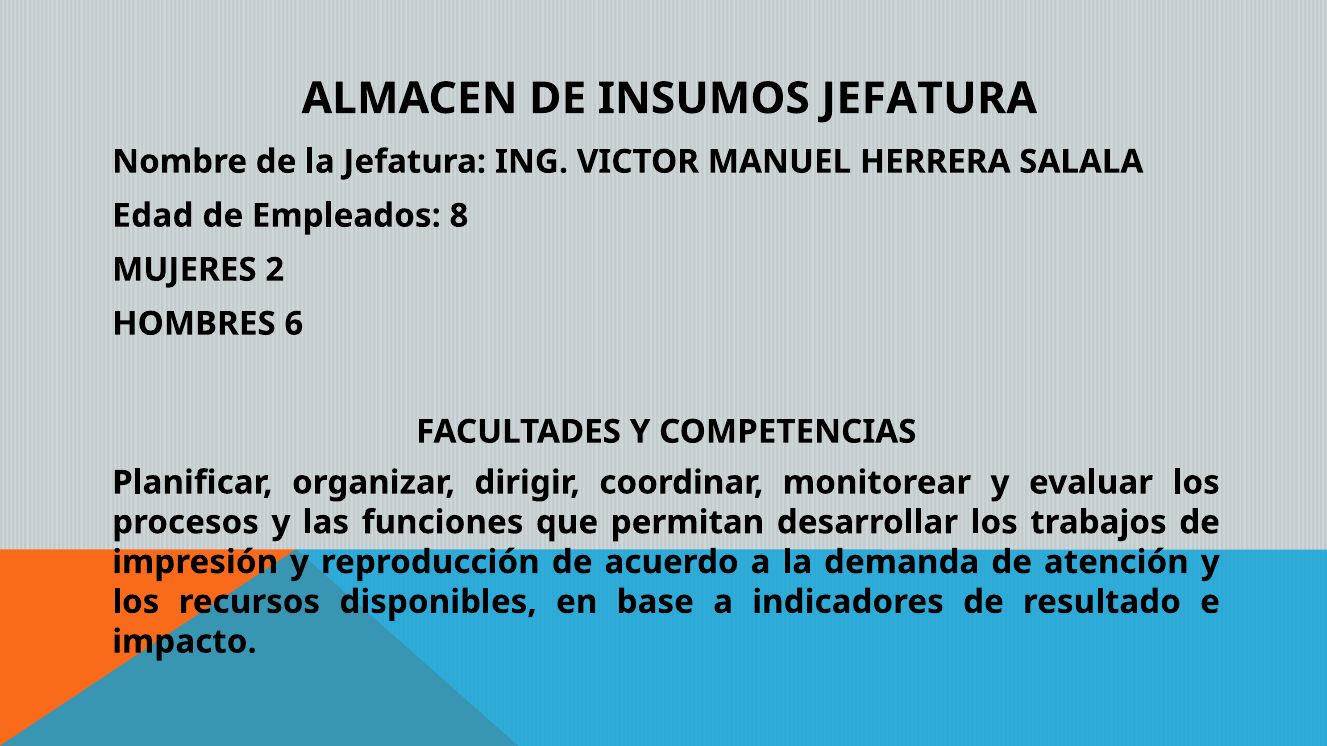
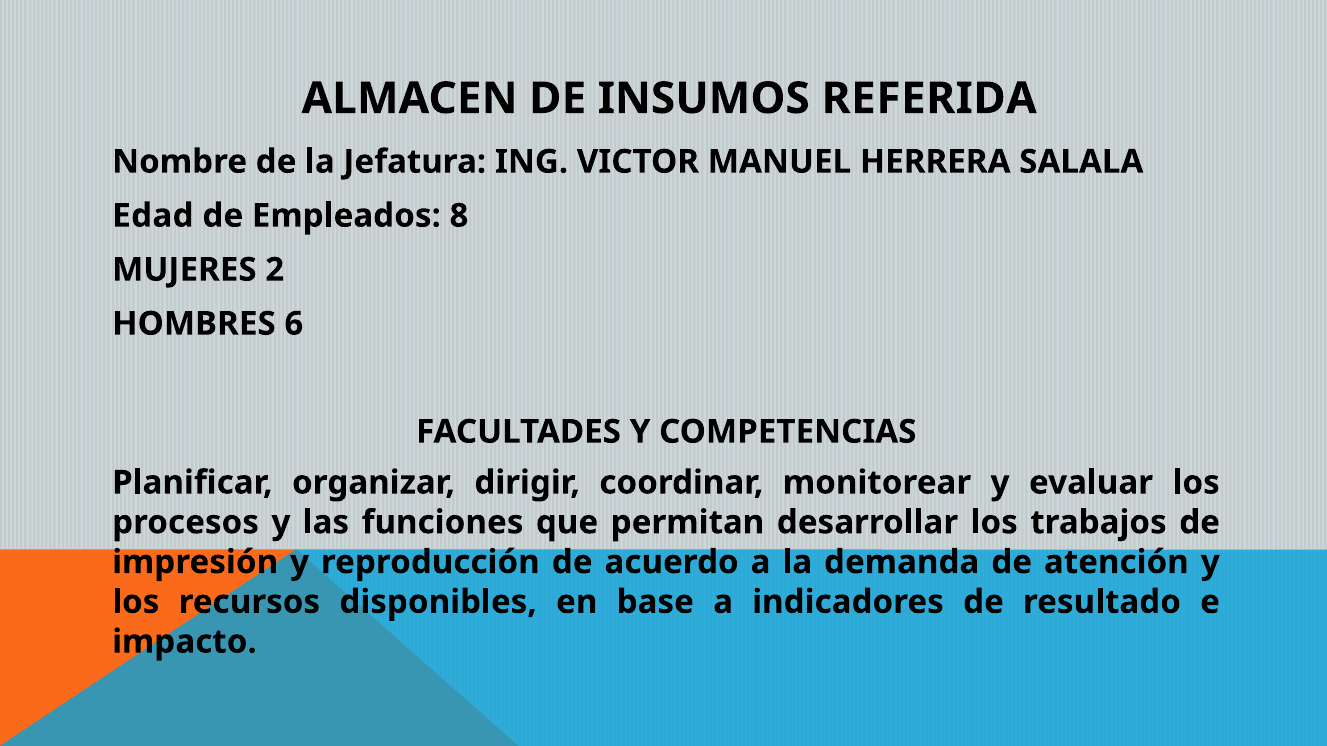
INSUMOS JEFATURA: JEFATURA -> REFERIDA (929, 99)
